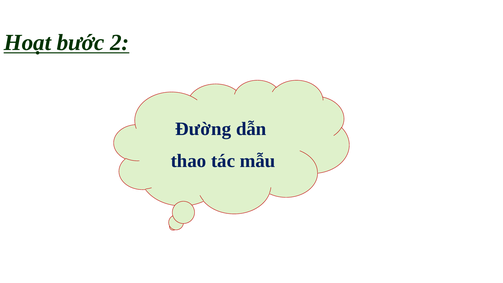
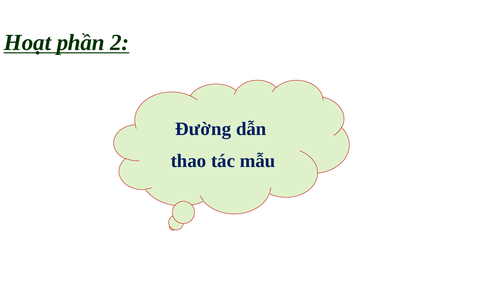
bước: bước -> phần (81, 43)
